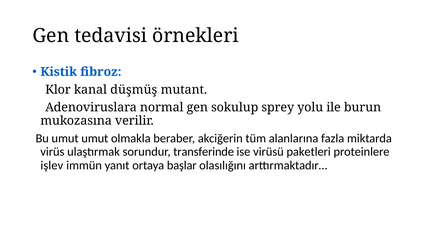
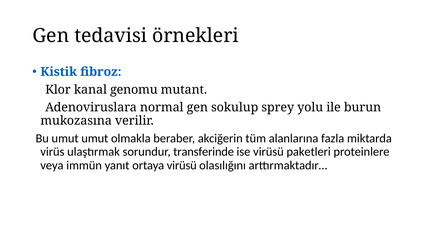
düşmüş: düşmüş -> genomu (134, 90)
işlev: işlev -> veya (52, 165)
ortaya başlar: başlar -> virüsü (182, 165)
